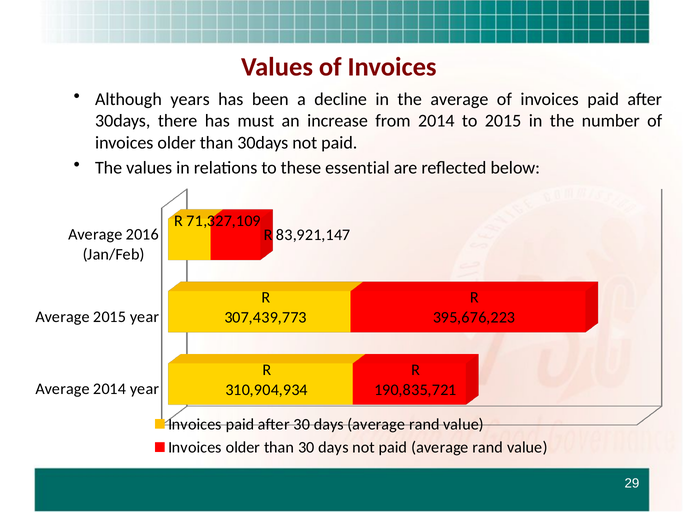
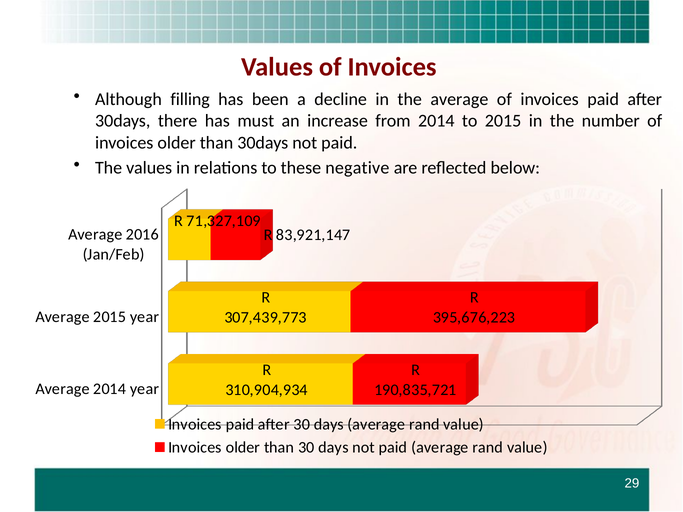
years: years -> filling (190, 99)
essential: essential -> negative (357, 168)
